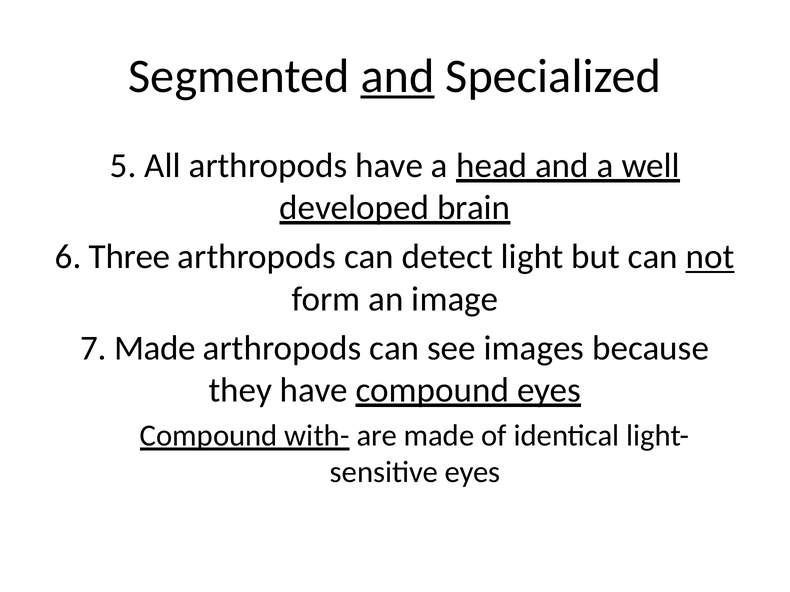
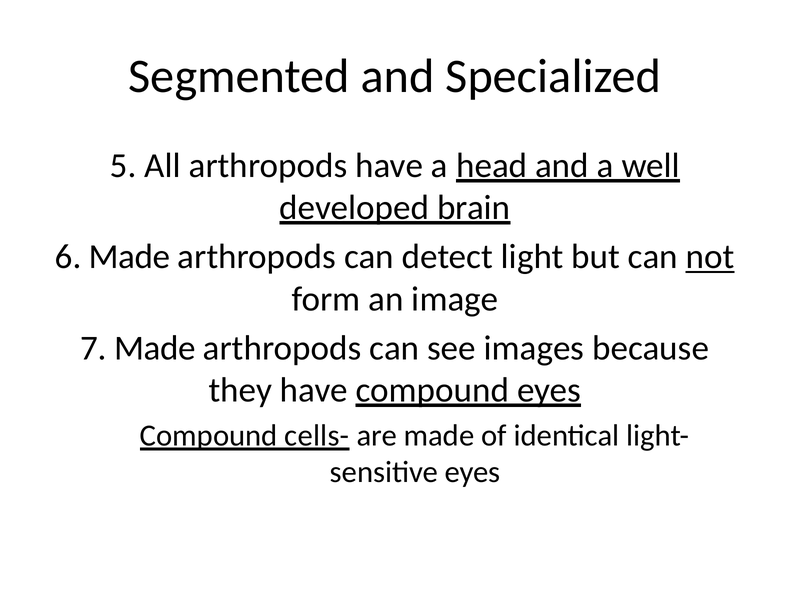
and underline: present -> none (398, 77)
6 Three: Three -> Made (130, 257)
with-: with- -> cells- (317, 436)
